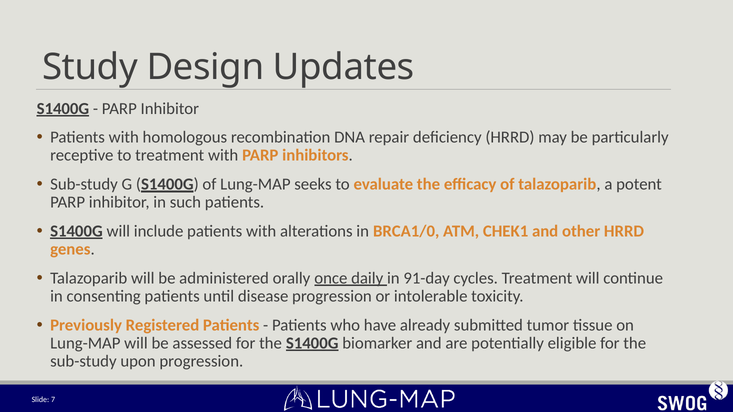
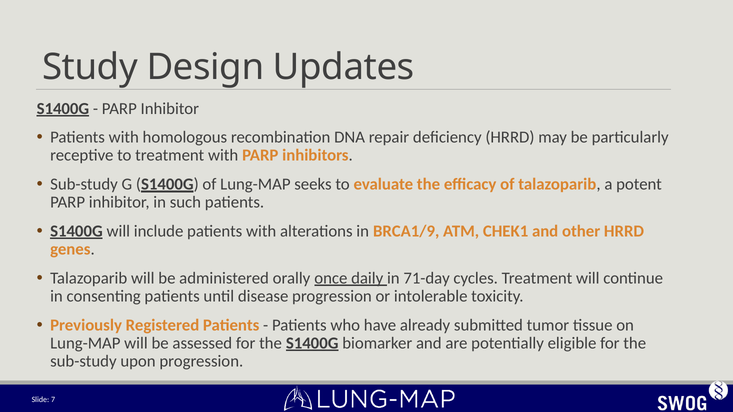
BRCA1/0: BRCA1/0 -> BRCA1/9 (406, 231)
91-day: 91-day -> 71-day (427, 278)
